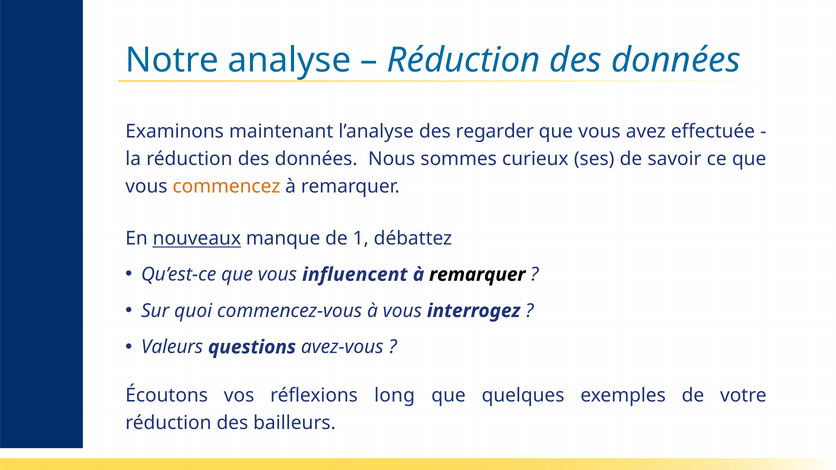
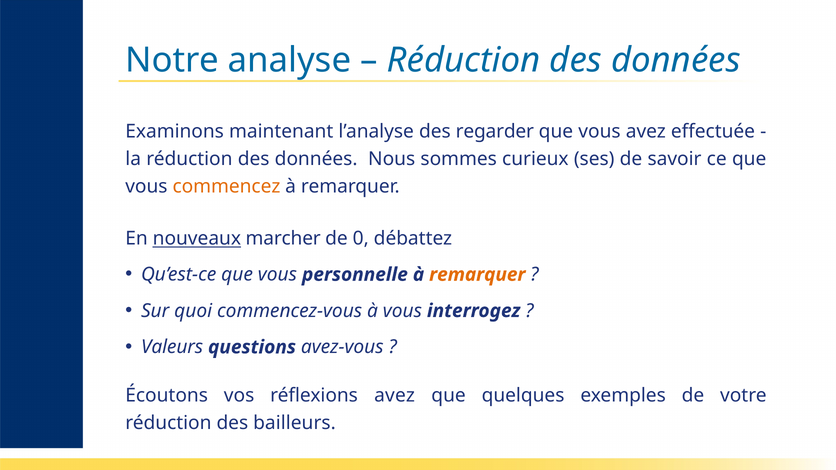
manque: manque -> marcher (283, 238)
1: 1 -> 0 (361, 238)
influencent: influencent -> personnelle (355, 275)
remarquer colour: black -> orange (477, 275)
réflexions long: long -> avez (395, 396)
